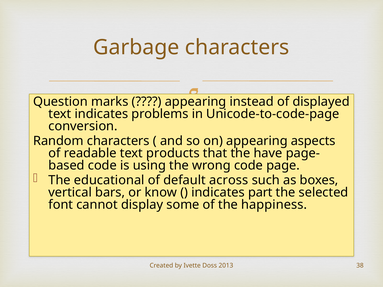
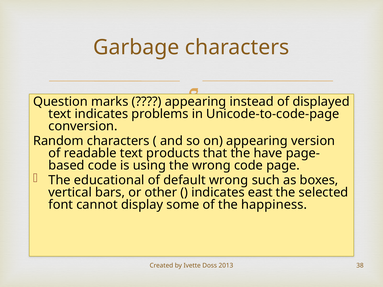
aspects: aspects -> version (313, 141)
default across: across -> wrong (229, 180)
know: know -> other (161, 193)
part: part -> east (260, 193)
